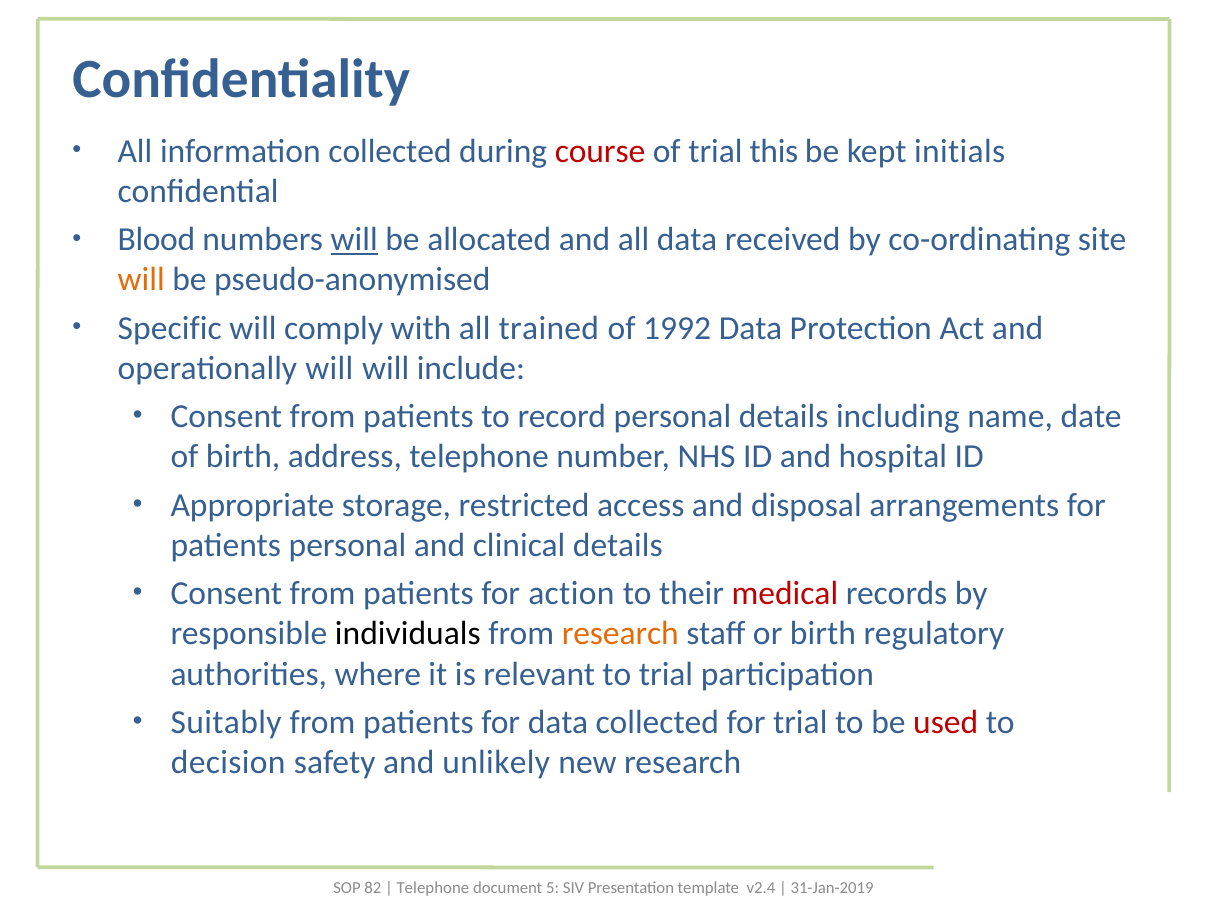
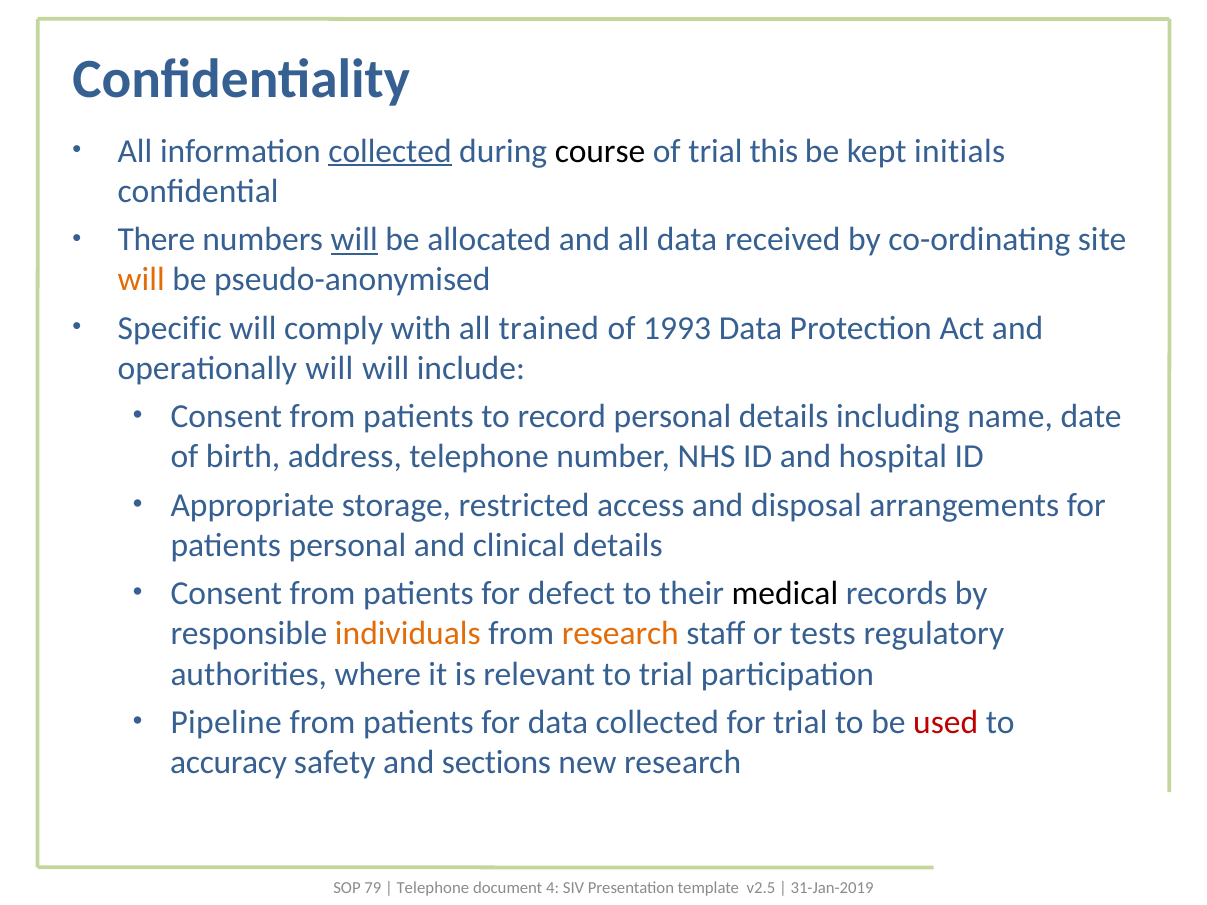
collected underline: none -> present (390, 151)
course colour: red -> black (600, 151)
Blood: Blood -> There (156, 240)
1992: 1992 -> 1993 (677, 328)
action: action -> defect (571, 594)
medical colour: red -> black (785, 594)
individuals colour: black -> orange (408, 634)
or birth: birth -> tests (823, 634)
Suitably: Suitably -> Pipeline (226, 723)
decision: decision -> accuracy (229, 763)
unlikely: unlikely -> sections (496, 763)
82: 82 -> 79 (373, 888)
5: 5 -> 4 (553, 888)
v2.4: v2.4 -> v2.5 (761, 888)
